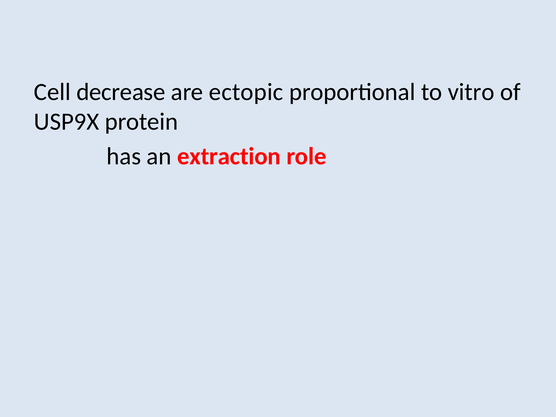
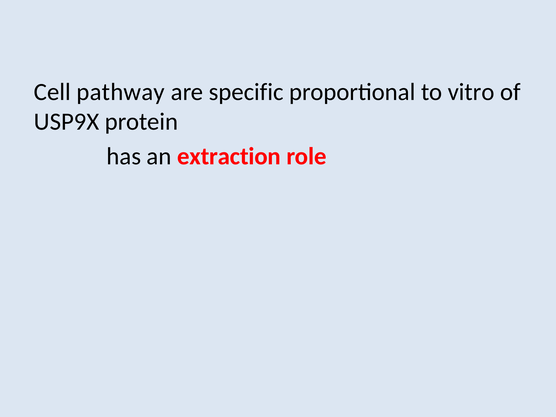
decrease: decrease -> pathway (121, 92)
ectopic: ectopic -> specific (246, 92)
